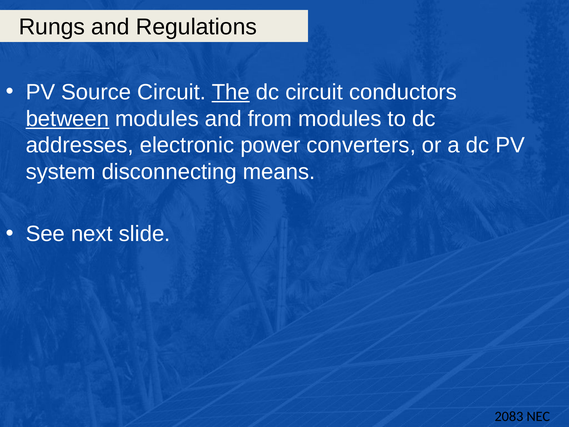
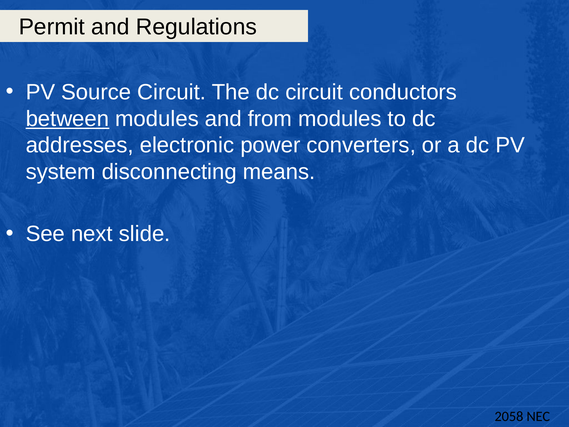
Rungs: Rungs -> Permit (52, 27)
The underline: present -> none (231, 92)
2083: 2083 -> 2058 (509, 416)
